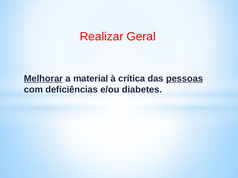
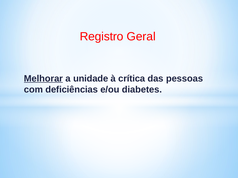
Realizar: Realizar -> Registro (102, 37)
material: material -> unidade (91, 79)
pessoas underline: present -> none (185, 79)
